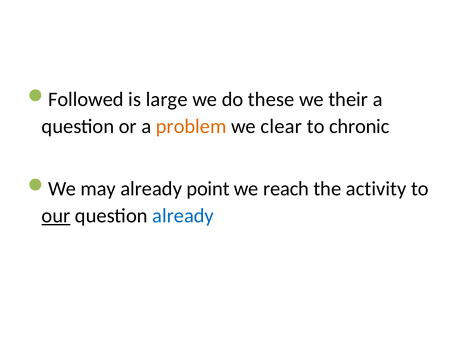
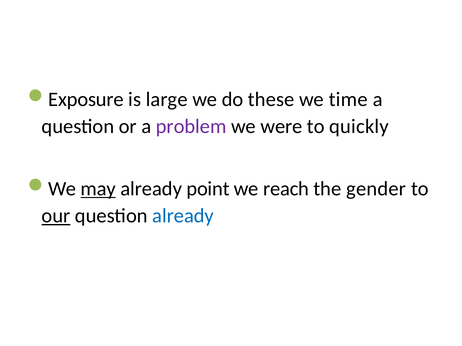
Followed: Followed -> Exposure (86, 99)
their: their -> time (348, 99)
problem colour: orange -> purple (191, 127)
clear: clear -> were (282, 127)
chronic: chronic -> quickly (359, 127)
may underline: none -> present (98, 189)
activity: activity -> gender (376, 189)
